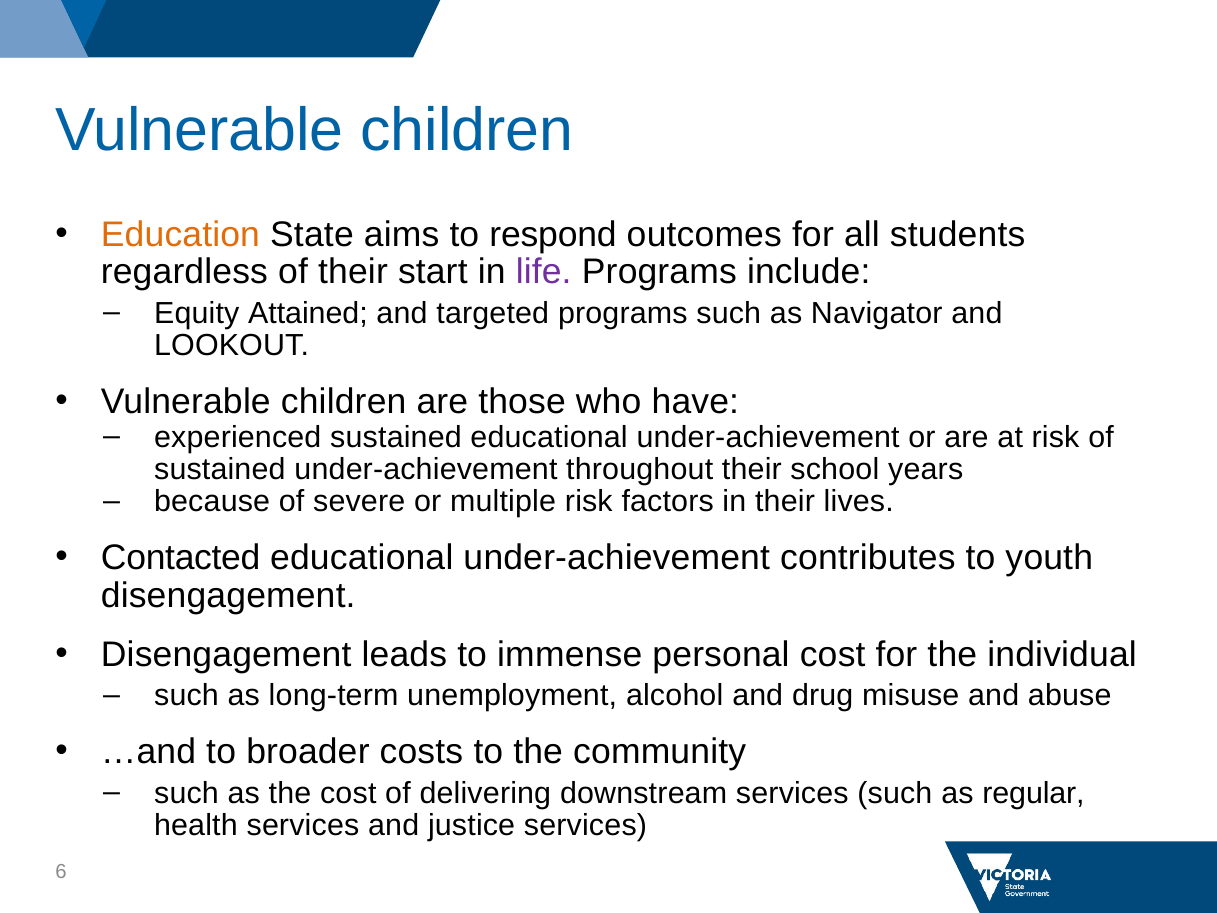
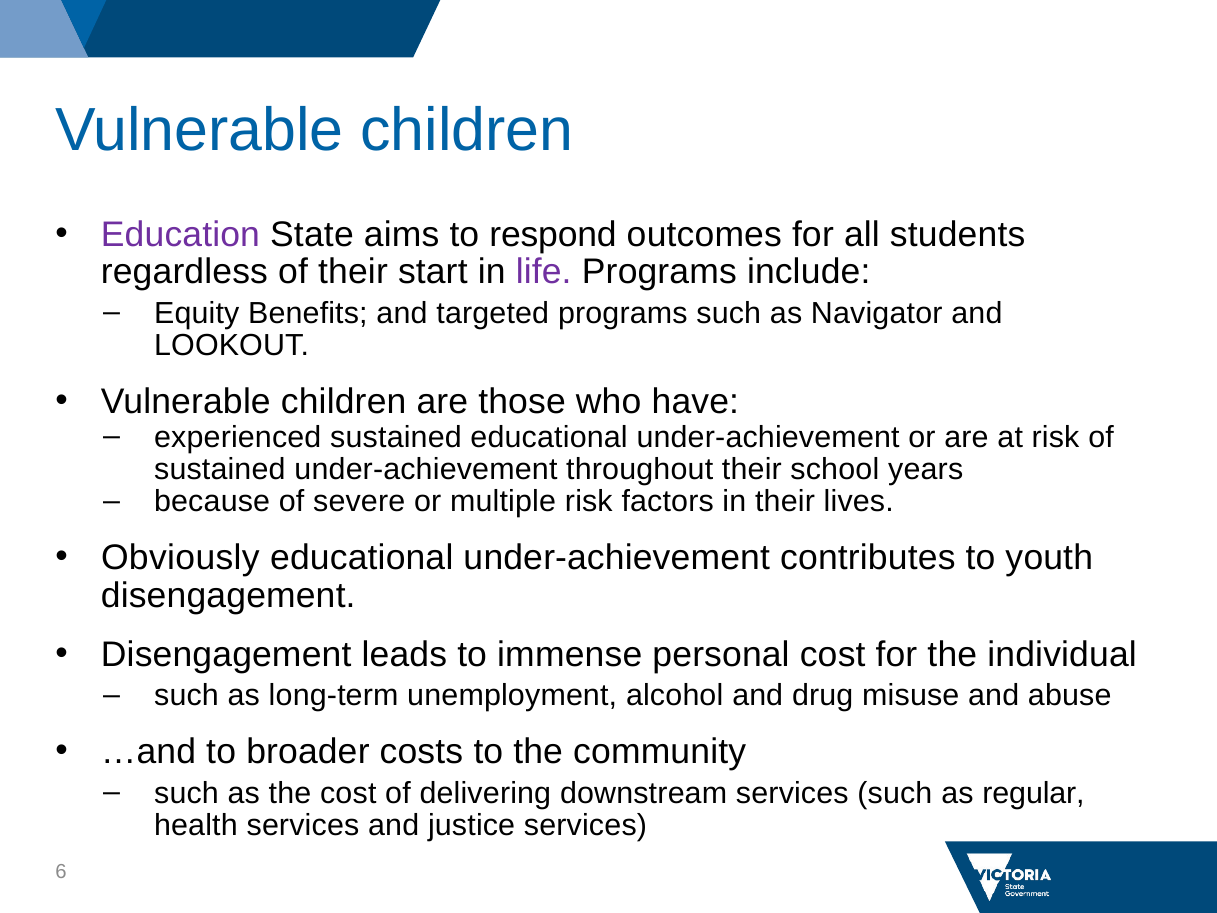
Education colour: orange -> purple (180, 235)
Attained: Attained -> Benefits (308, 313)
Contacted: Contacted -> Obviously (180, 558)
